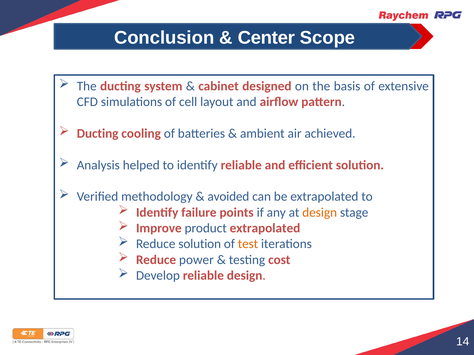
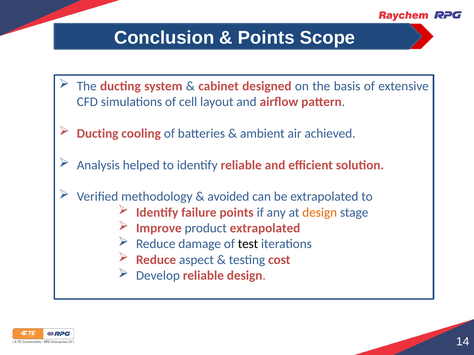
Center: Center -> Points (266, 38)
Reduce solution: solution -> damage (200, 244)
test colour: orange -> black (248, 244)
power: power -> aspect (196, 260)
